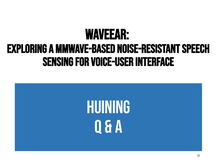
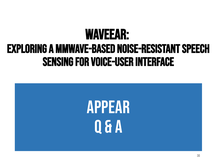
Huining: Huining -> Appear (108, 107)
